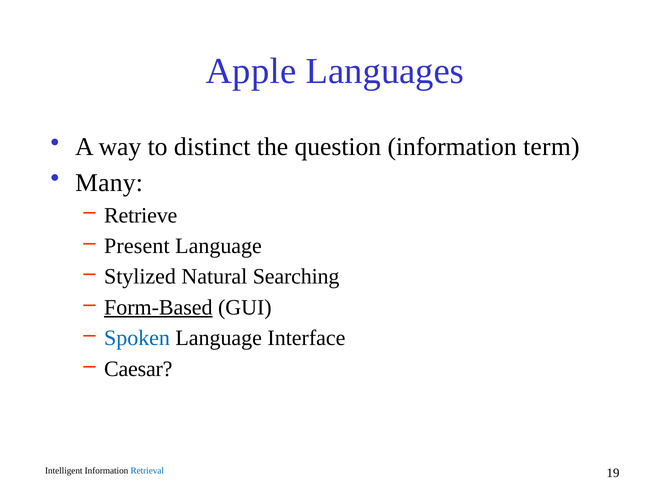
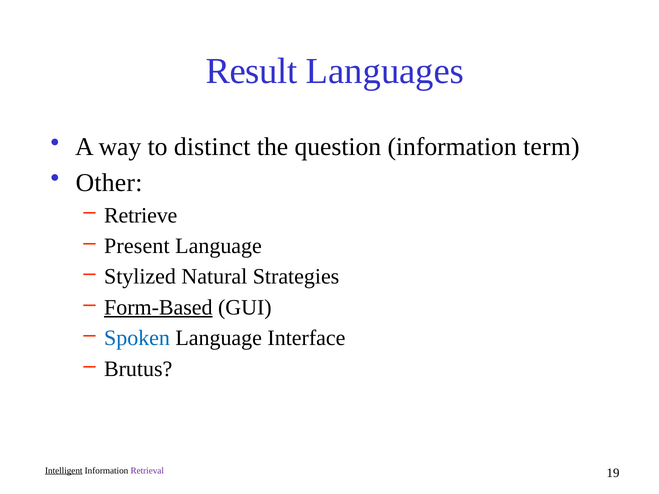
Apple: Apple -> Result (251, 71)
Many: Many -> Other (109, 183)
Searching: Searching -> Strategies (296, 277)
Caesar: Caesar -> Brutus (138, 369)
Intelligent underline: none -> present (64, 471)
Retrieval colour: blue -> purple (147, 471)
